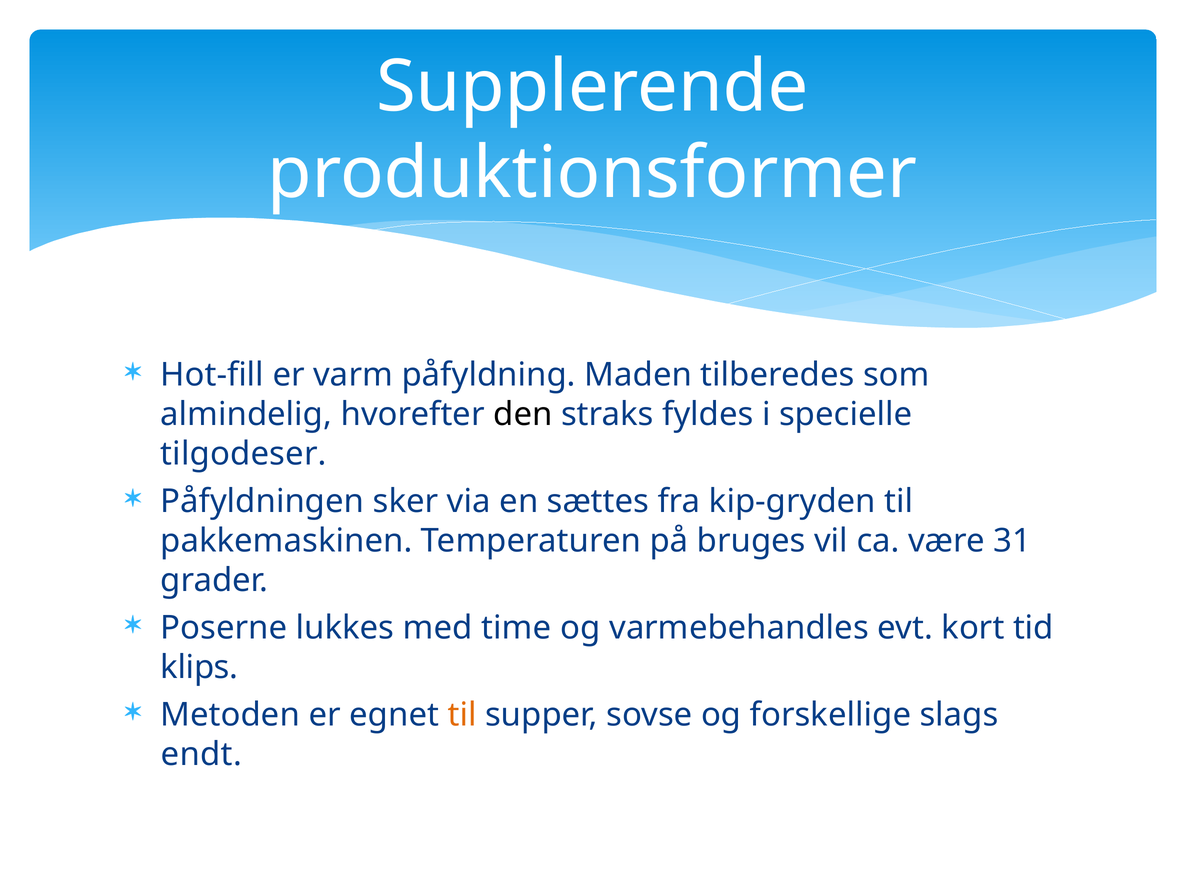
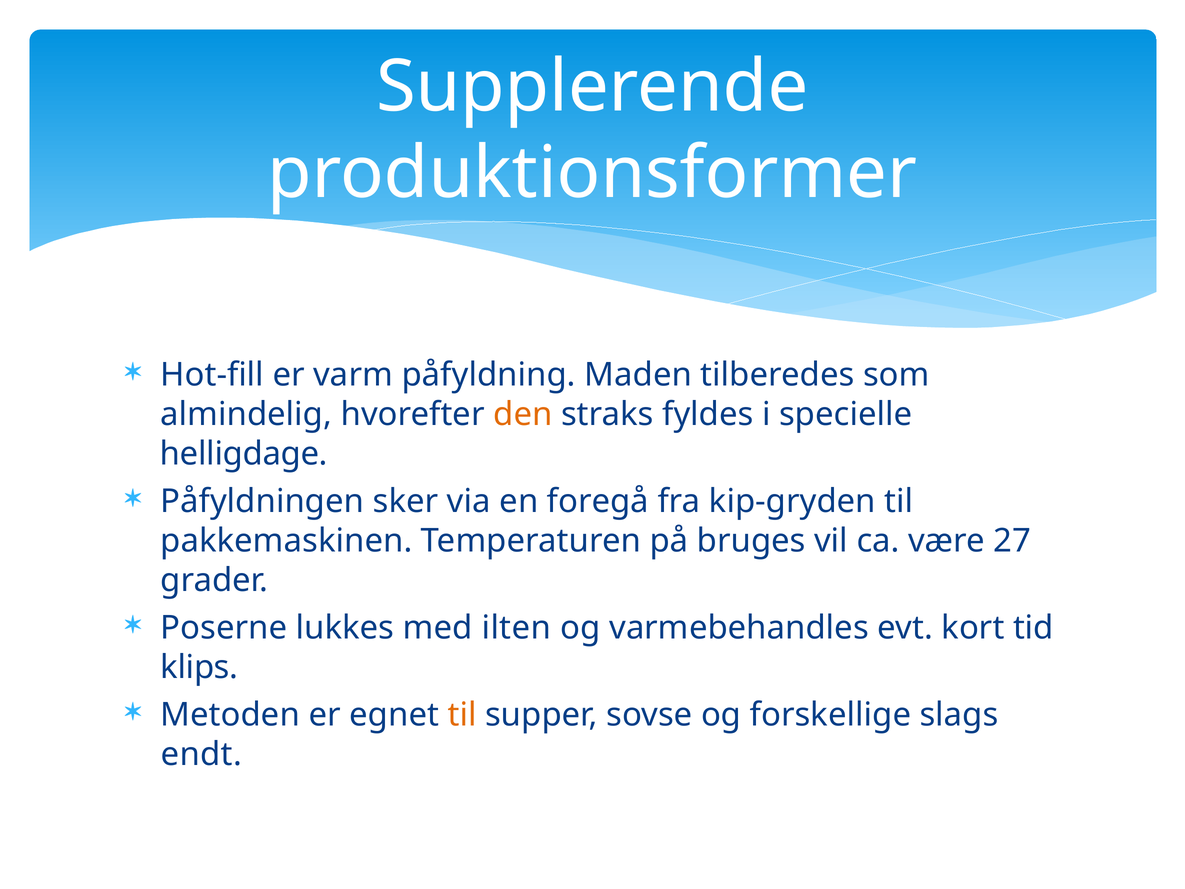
den colour: black -> orange (523, 414)
tilgodeser: tilgodeser -> helligdage (244, 454)
sættes: sættes -> foregå (598, 501)
31: 31 -> 27 (1012, 541)
time: time -> ilten (516, 628)
